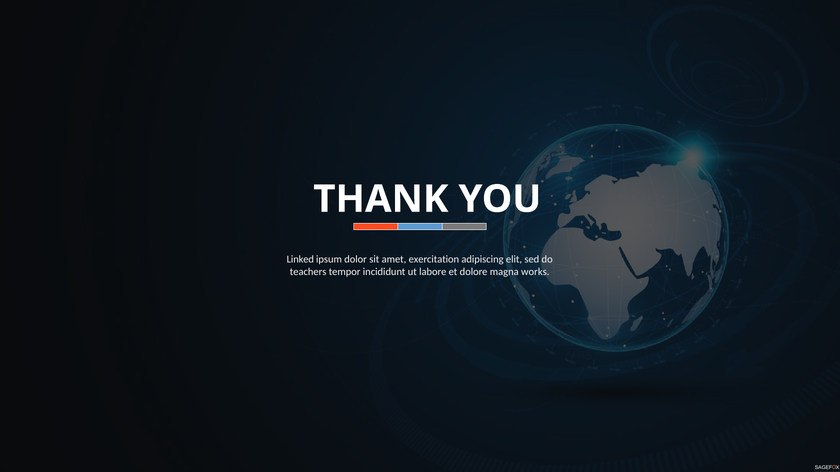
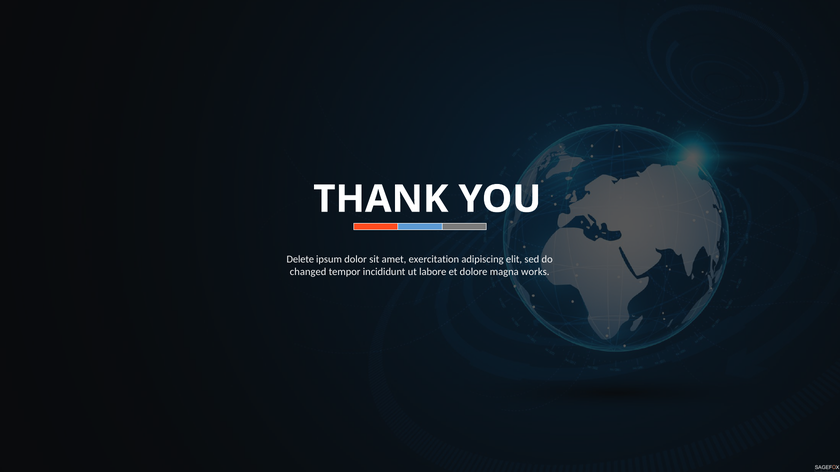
Linked: Linked -> Delete (300, 259)
teachers: teachers -> changed (308, 272)
